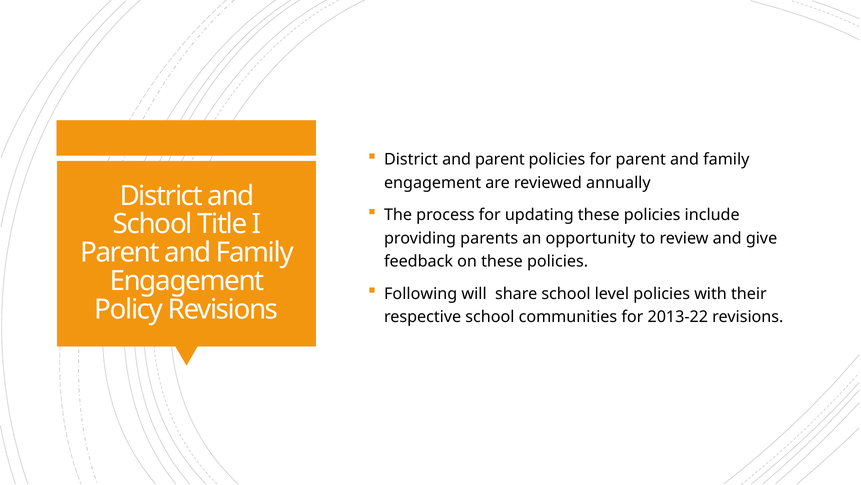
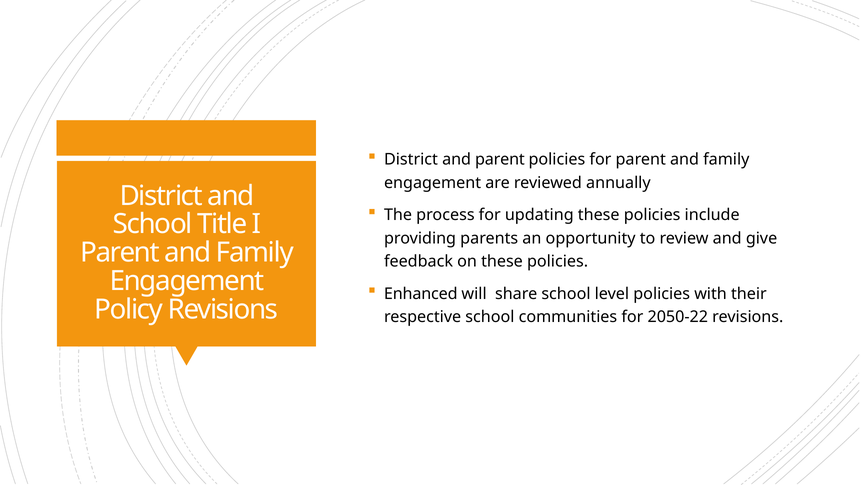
Following: Following -> Enhanced (421, 293)
2013-22: 2013-22 -> 2050-22 (678, 317)
